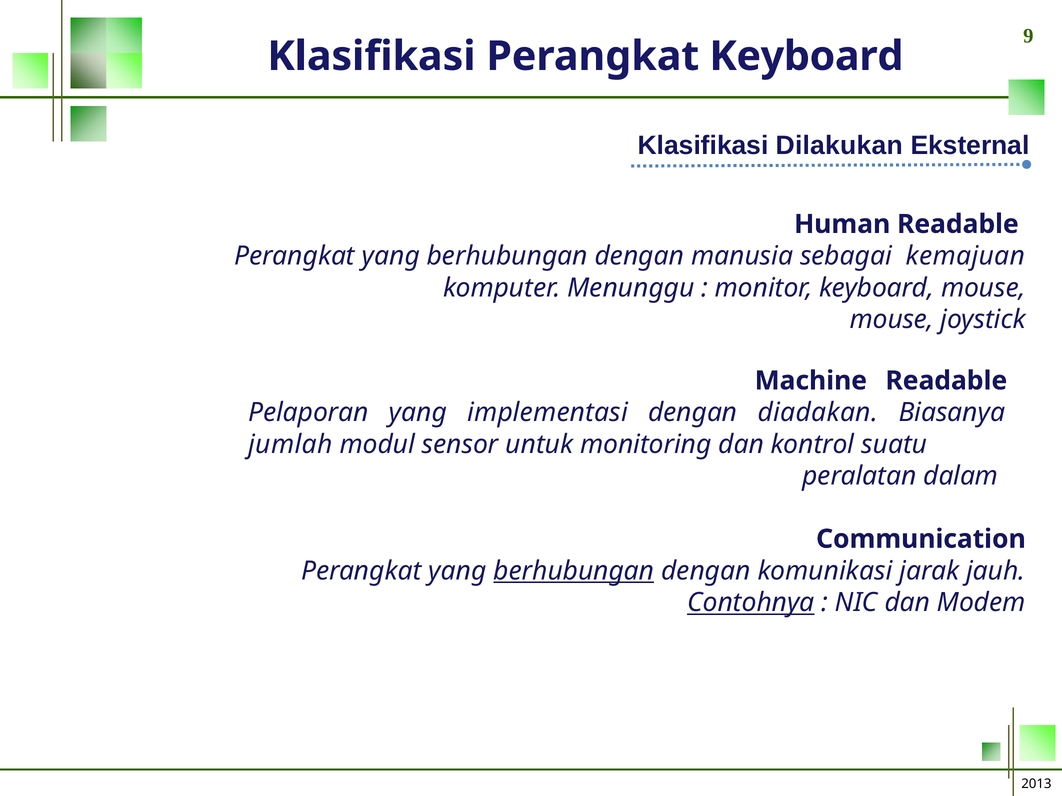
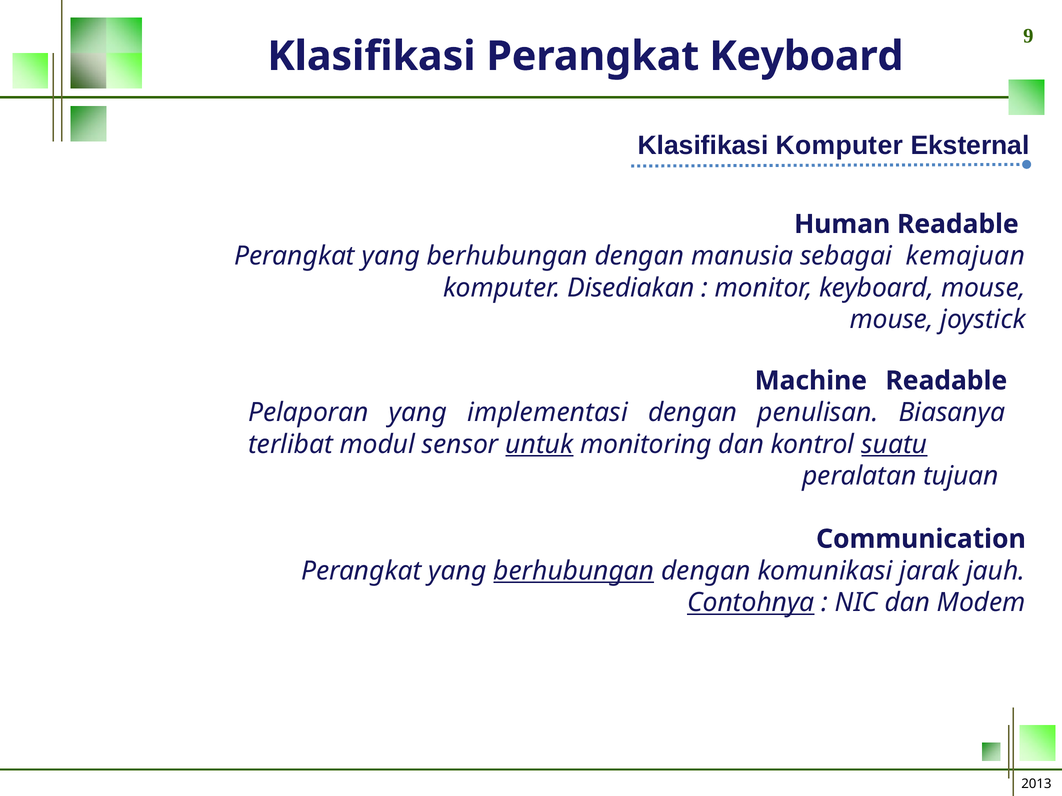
Klasifikasi Dilakukan: Dilakukan -> Komputer (839, 145)
Menunggu: Menunggu -> Disediakan (631, 288)
diadakan: diadakan -> penulisan (818, 413)
jumlah: jumlah -> terlibat (291, 445)
untuk underline: none -> present (539, 445)
suatu underline: none -> present (894, 445)
dalam: dalam -> tujuan (961, 476)
